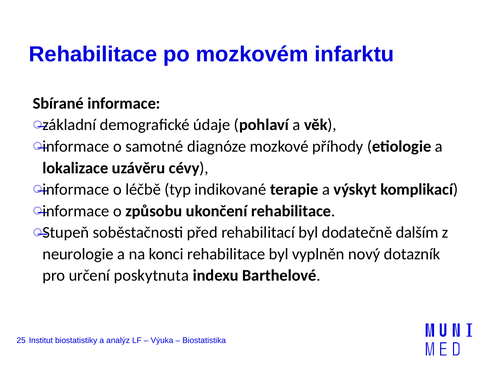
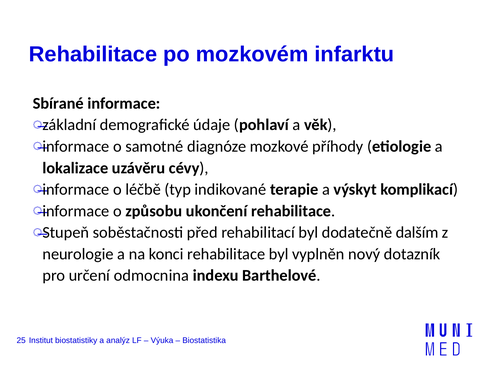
poskytnuta: poskytnuta -> odmocnina (151, 276)
